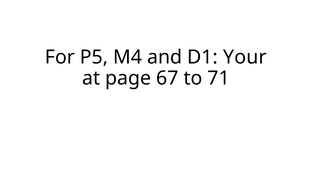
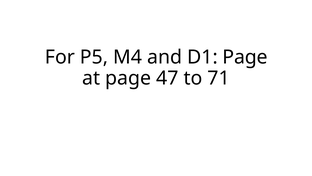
D1 Your: Your -> Page (245, 57)
67: 67 -> 47 (167, 78)
